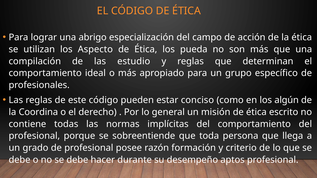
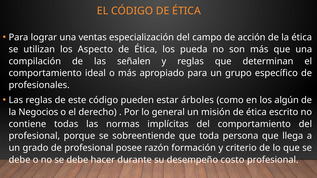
abrigo: abrigo -> ventas (93, 37)
estudio: estudio -> señalen (134, 61)
conciso: conciso -> árboles (197, 100)
Coordina: Coordina -> Negocios (38, 112)
aptos: aptos -> costo (232, 160)
